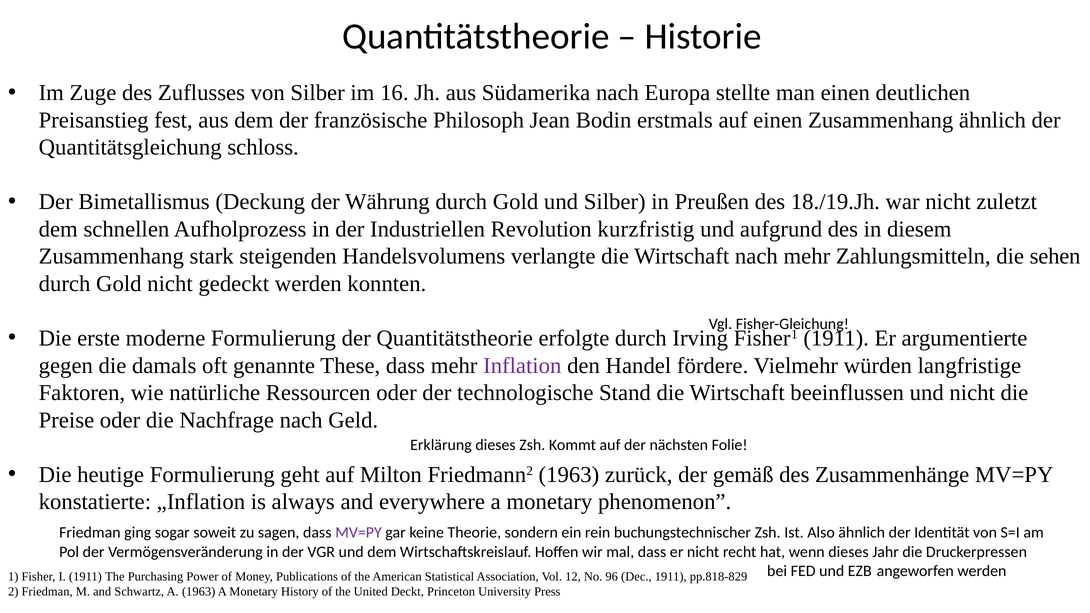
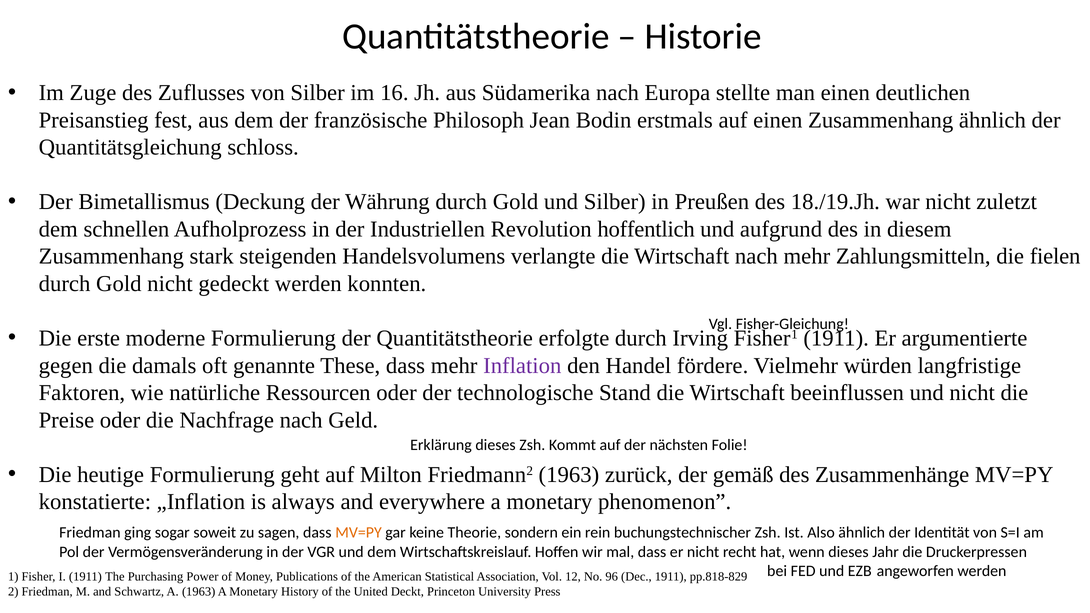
kurzfristig: kurzfristig -> hoffentlich (646, 229)
sehen: sehen -> fielen (1055, 257)
MV=PY colour: purple -> orange (359, 533)
